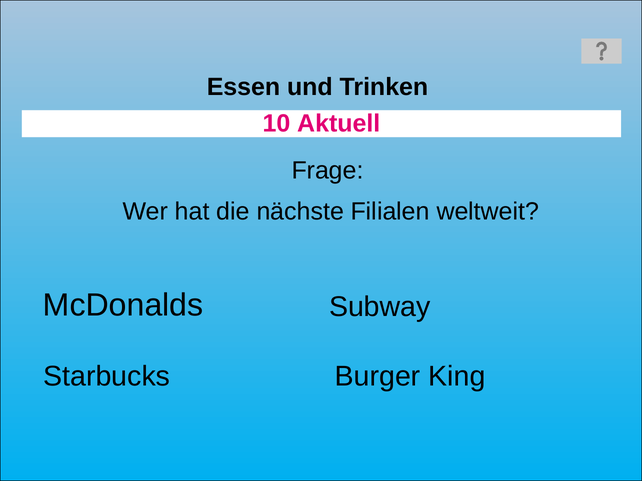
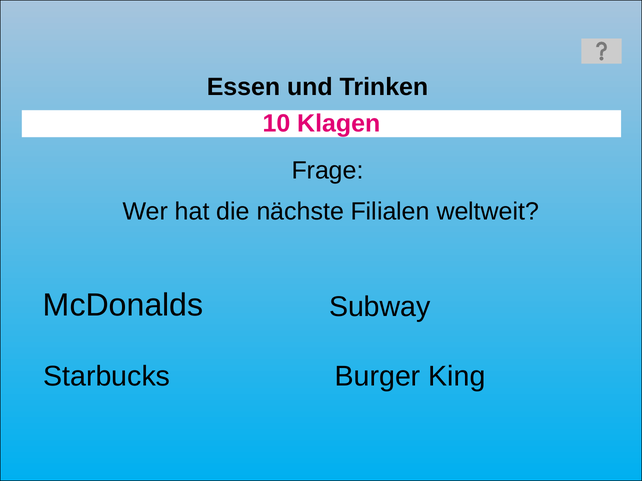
Aktuell: Aktuell -> Klagen (339, 124)
